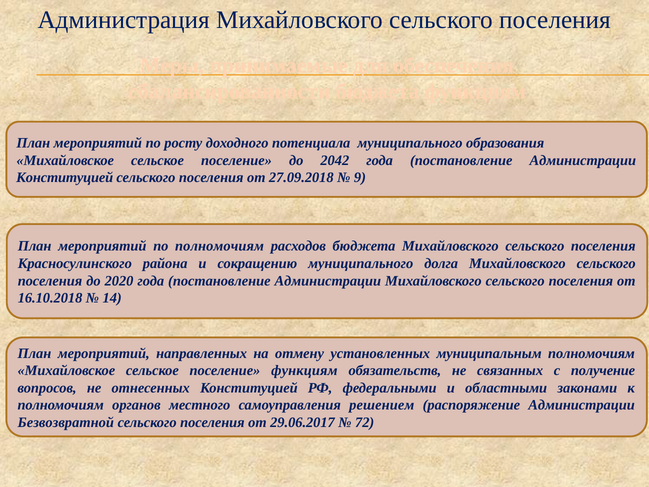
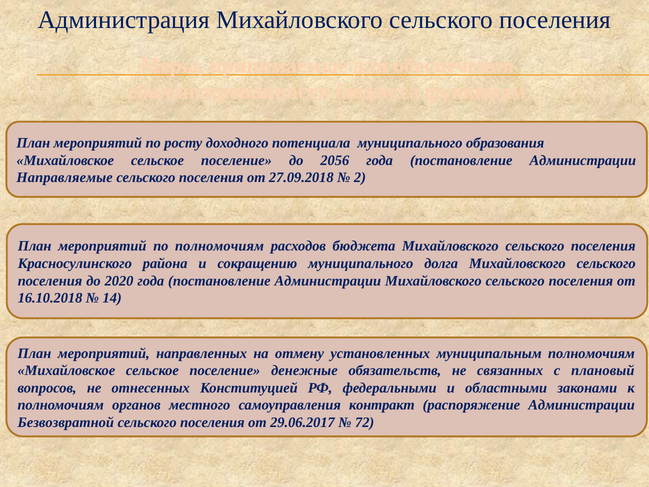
2042: 2042 -> 2056 (335, 160)
Конституцией: Конституцией -> Направляемые (65, 178)
9: 9 -> 2 (360, 178)
поселение функциям: функциям -> денежные (304, 370)
получение: получение -> плановый (603, 370)
решением: решением -> контракт (382, 405)
